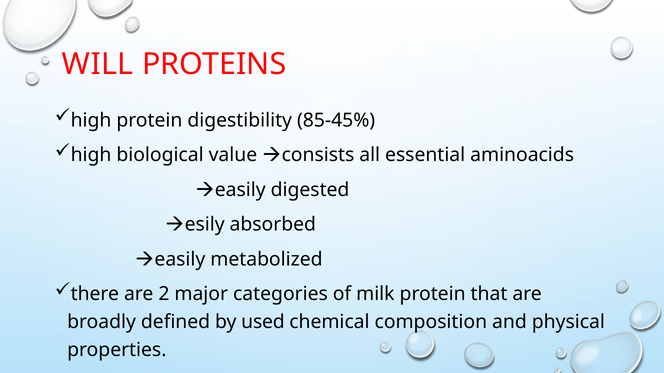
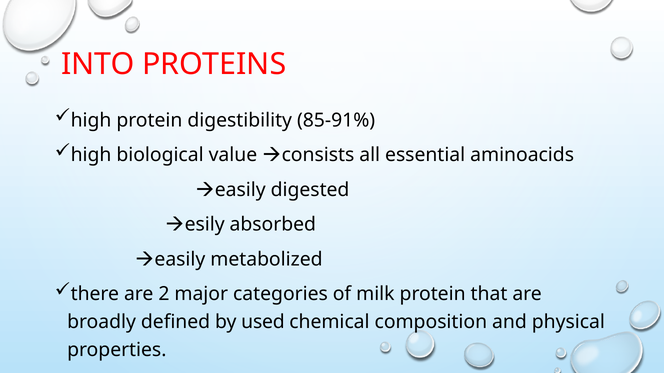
WILL: WILL -> INTO (98, 64)
85-45%: 85-45% -> 85-91% (336, 120)
